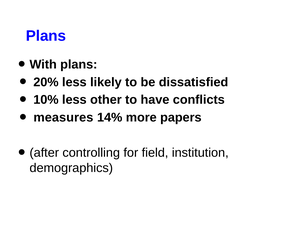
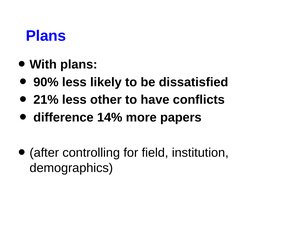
20%: 20% -> 90% (46, 82)
10%: 10% -> 21% (46, 100)
measures: measures -> difference (63, 118)
